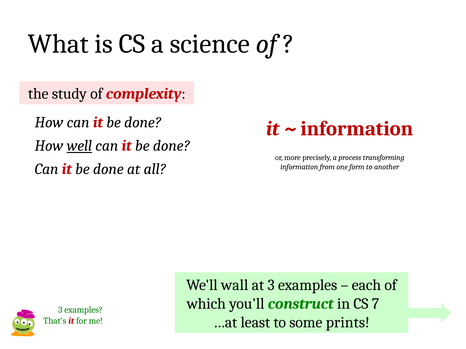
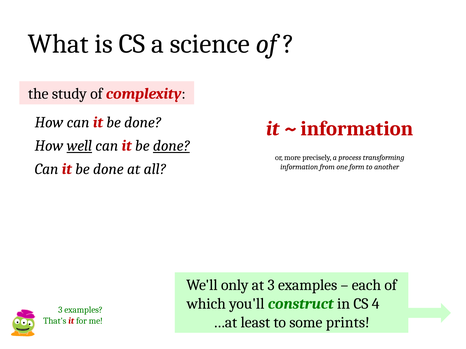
done underline: none -> present (171, 146)
wall: wall -> only (235, 285)
7: 7 -> 4 (376, 304)
